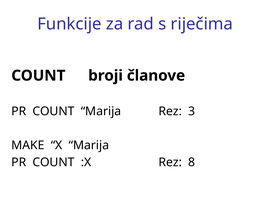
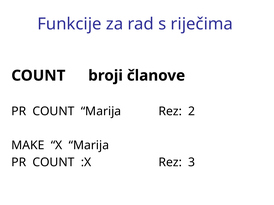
3: 3 -> 2 (192, 112)
8: 8 -> 3 (192, 163)
